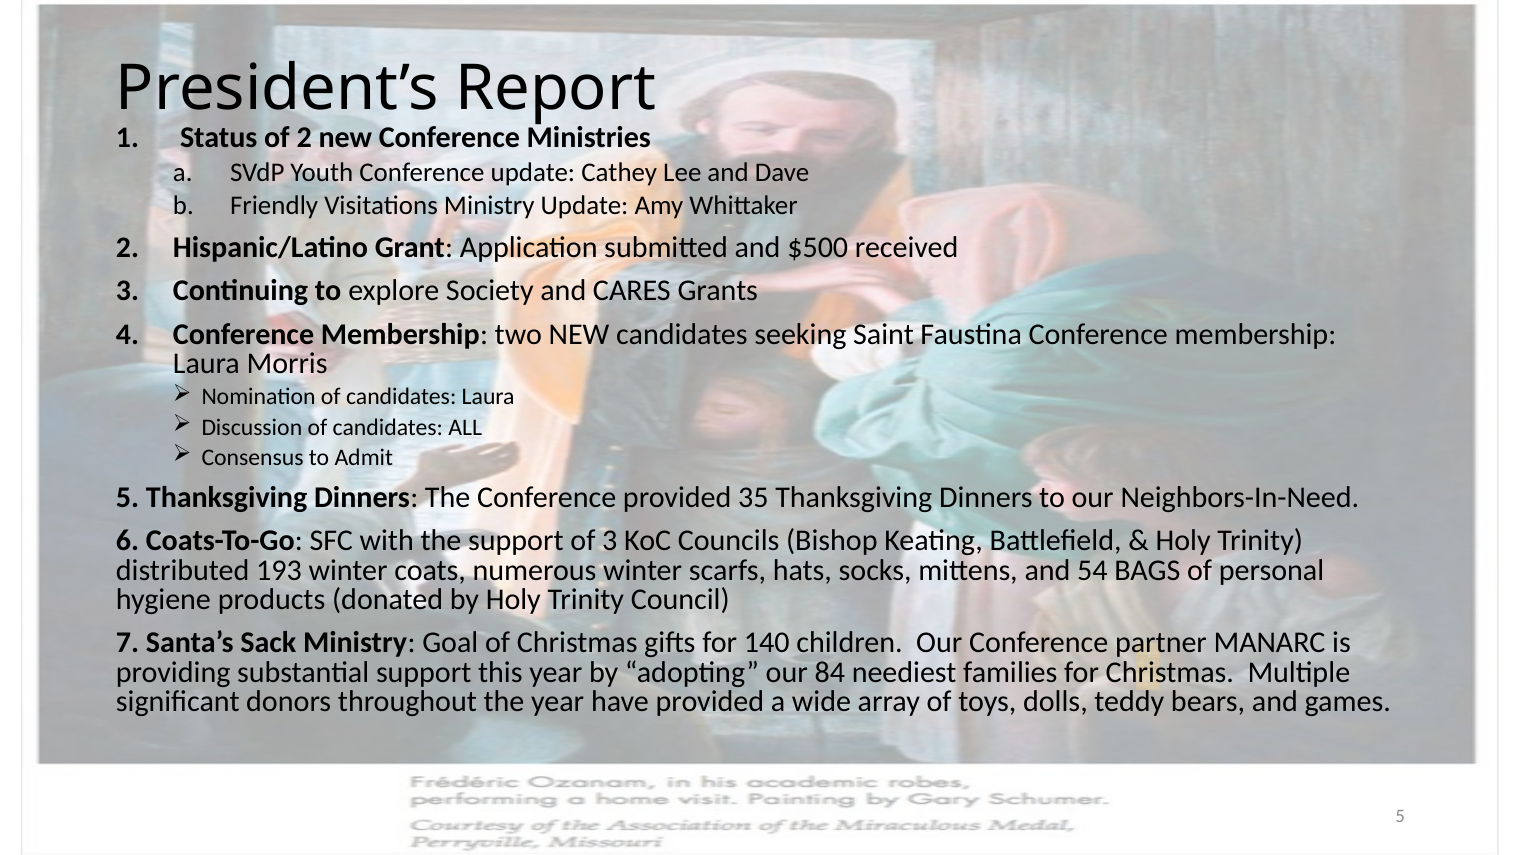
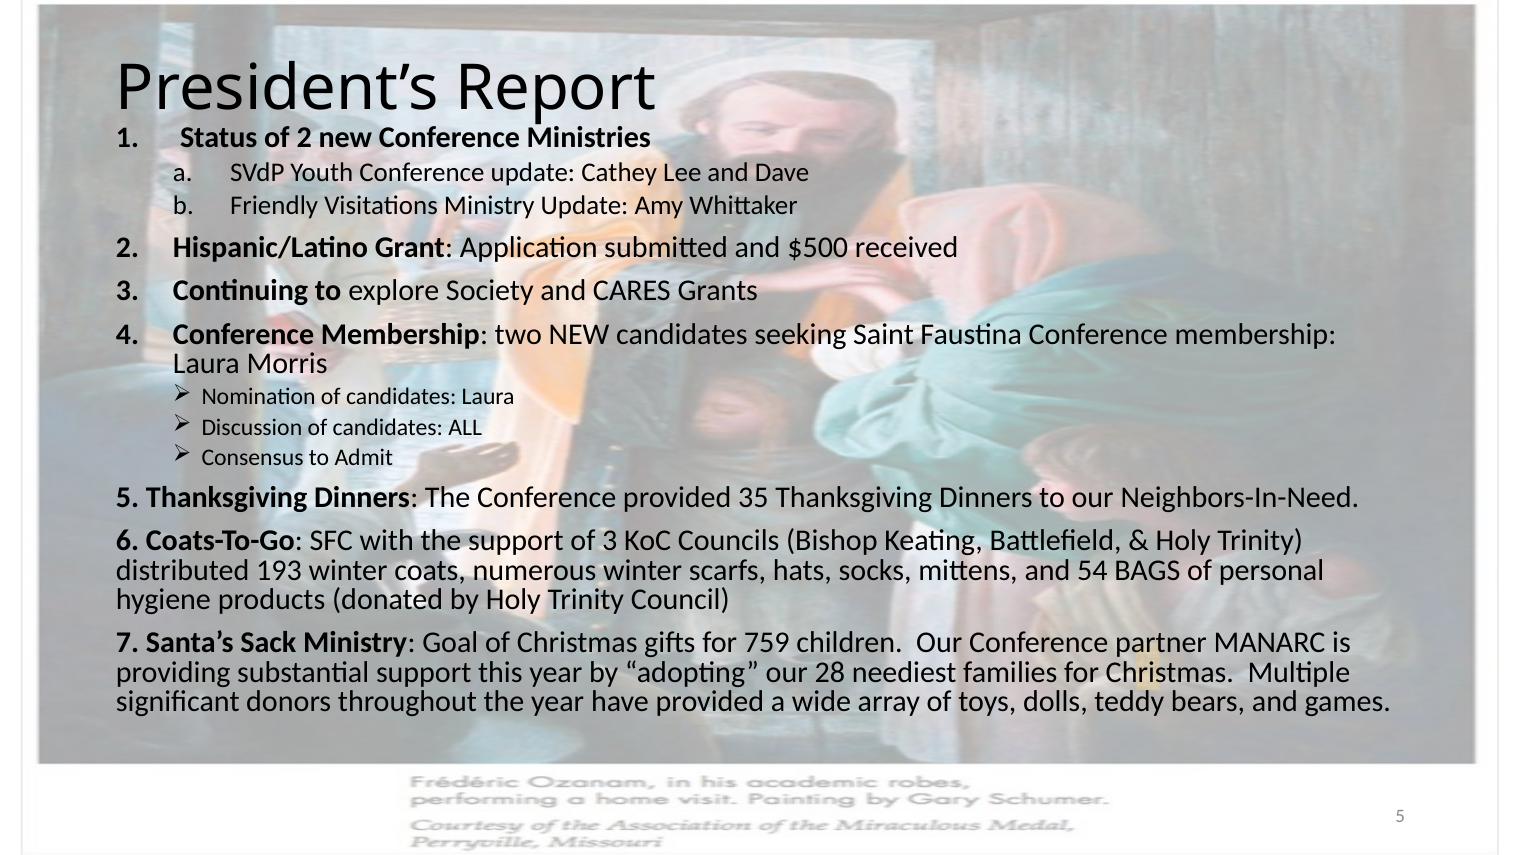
140: 140 -> 759 (767, 643)
84: 84 -> 28 (830, 673)
